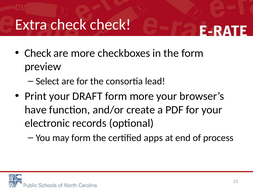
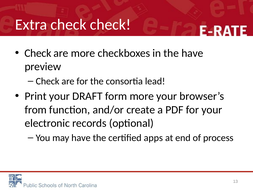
the form: form -> have (192, 53)
Select: Select -> Check (48, 81)
have: have -> from (36, 110)
may form: form -> have (81, 138)
